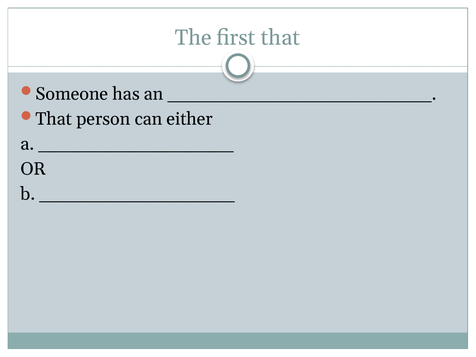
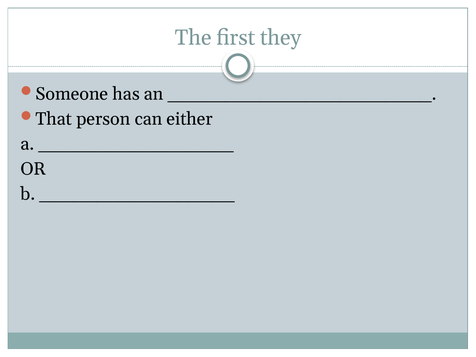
first that: that -> they (281, 37)
